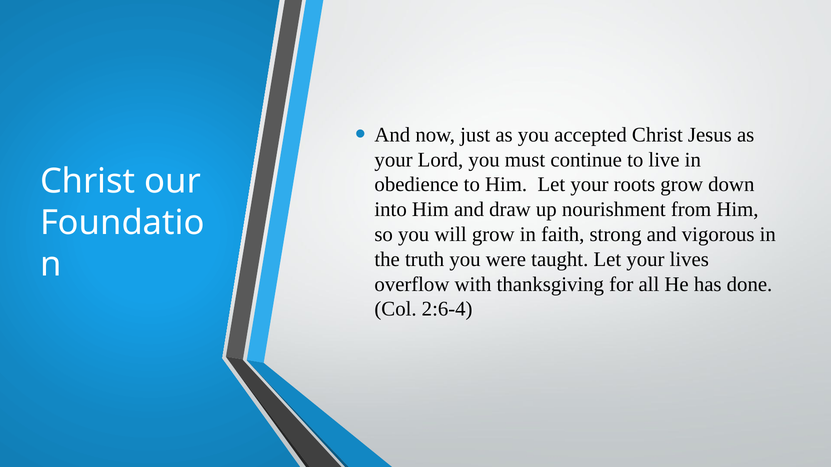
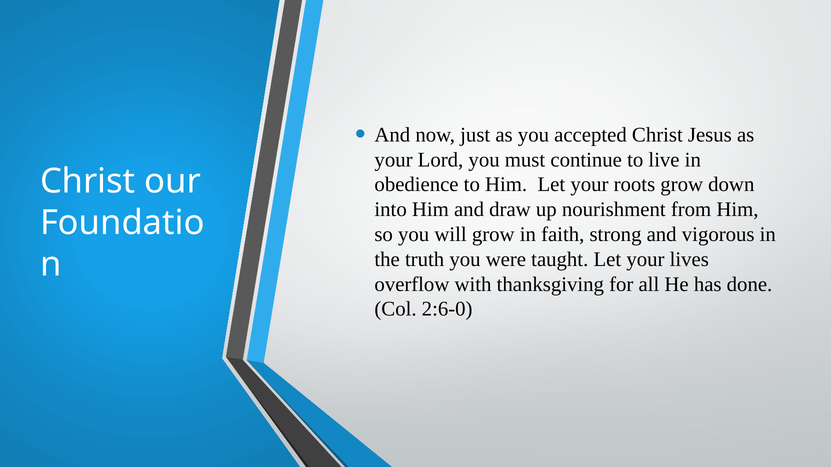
2:6-4: 2:6-4 -> 2:6-0 (447, 309)
